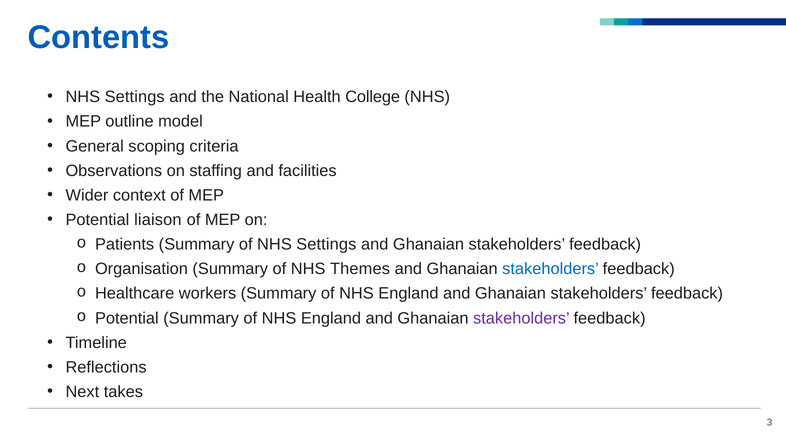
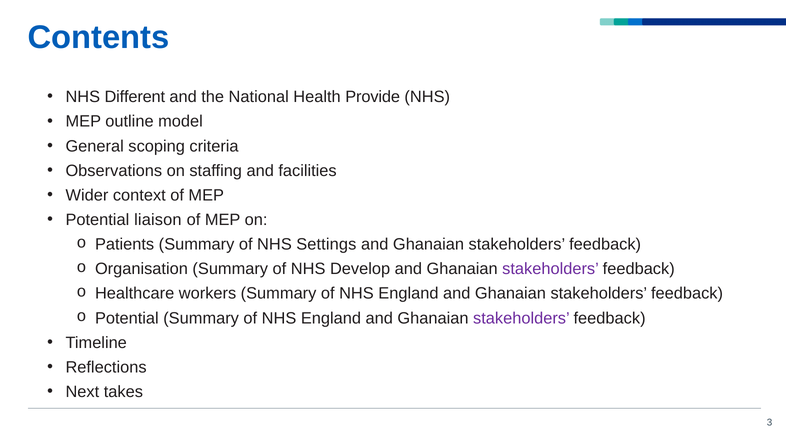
Settings: Settings -> Different (135, 97)
College: College -> Provide (373, 97)
Themes: Themes -> Develop (360, 269)
stakeholders colour: blue -> purple (551, 269)
